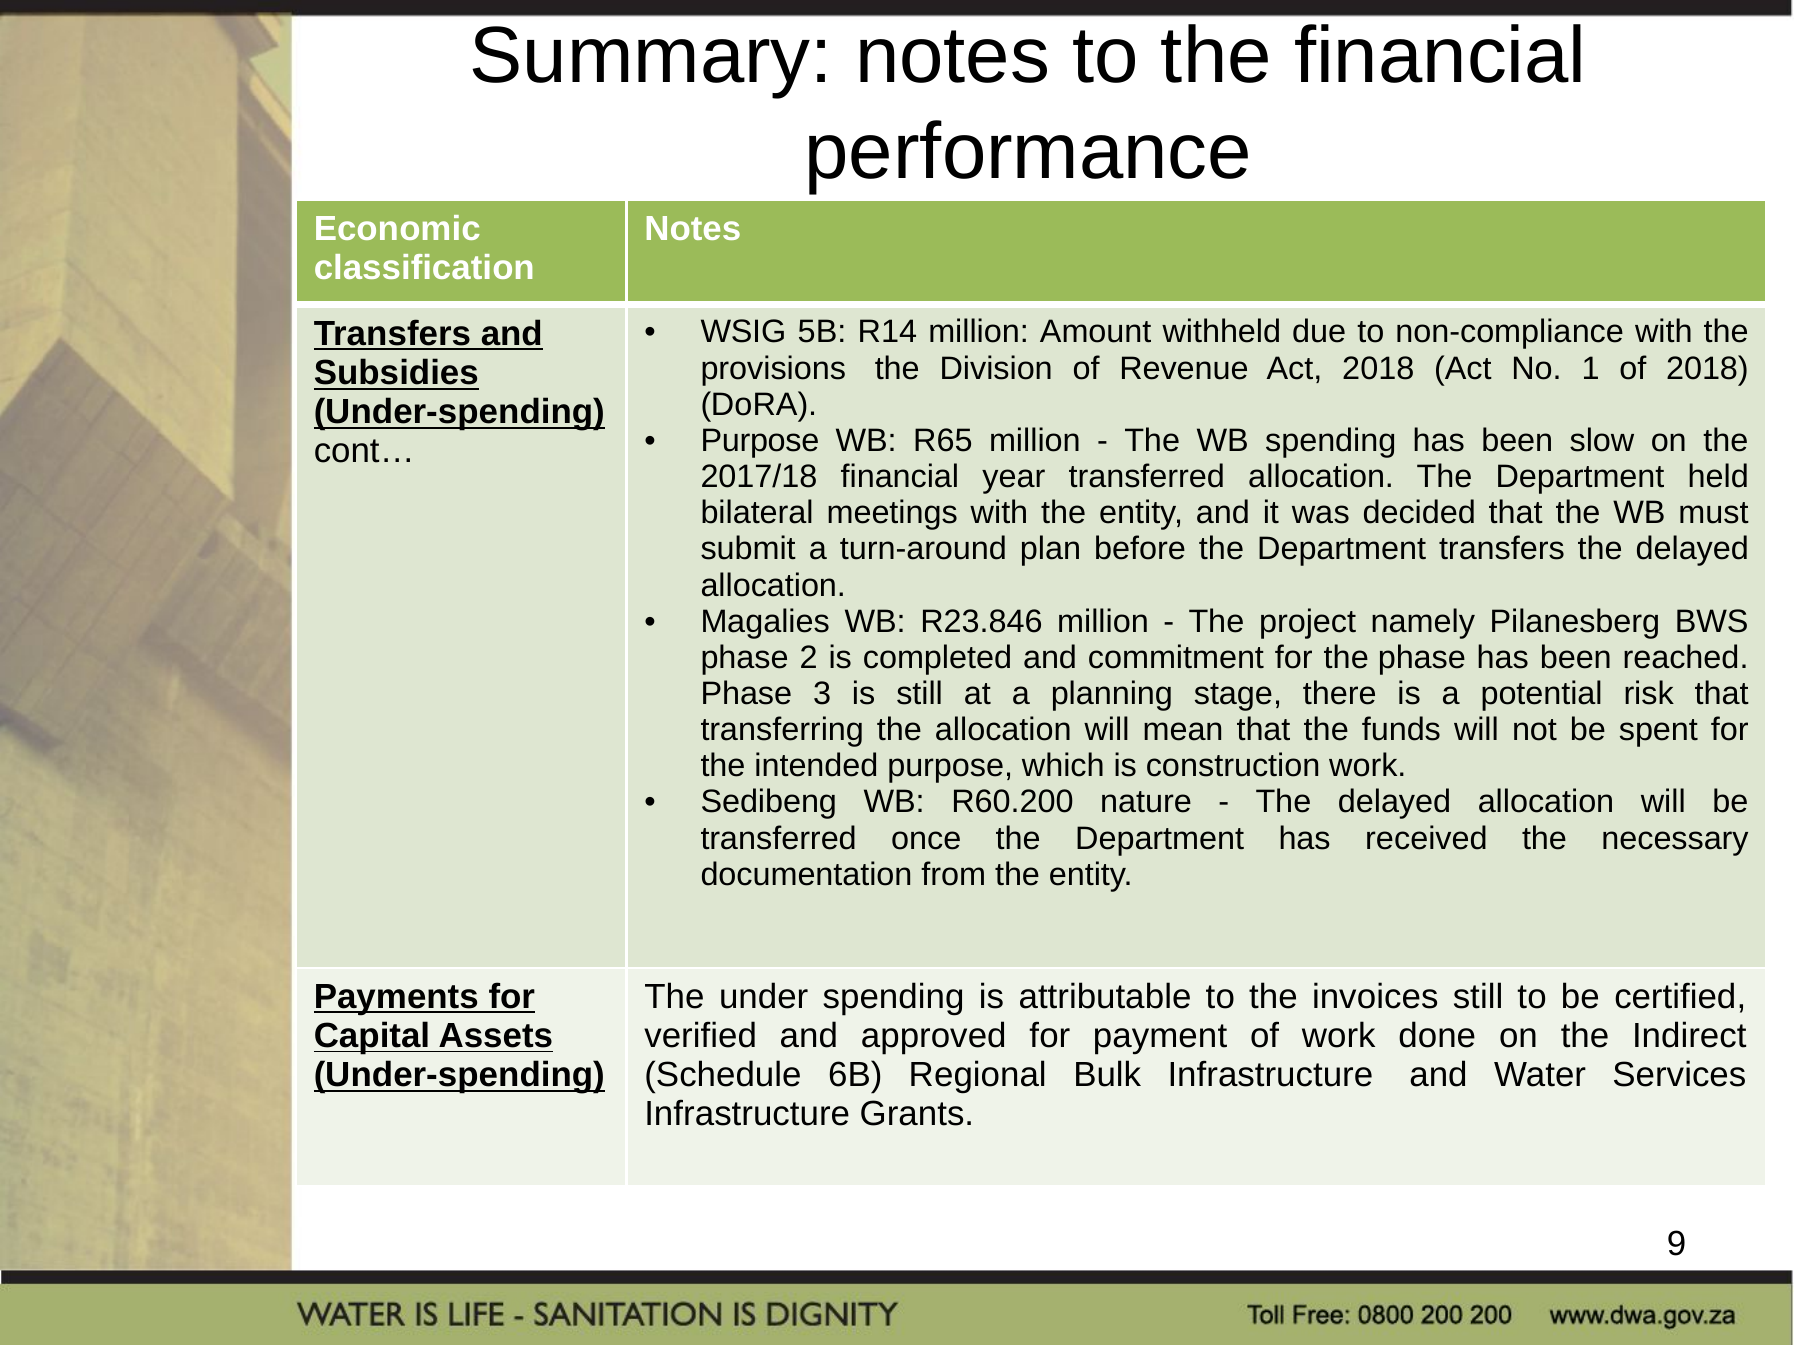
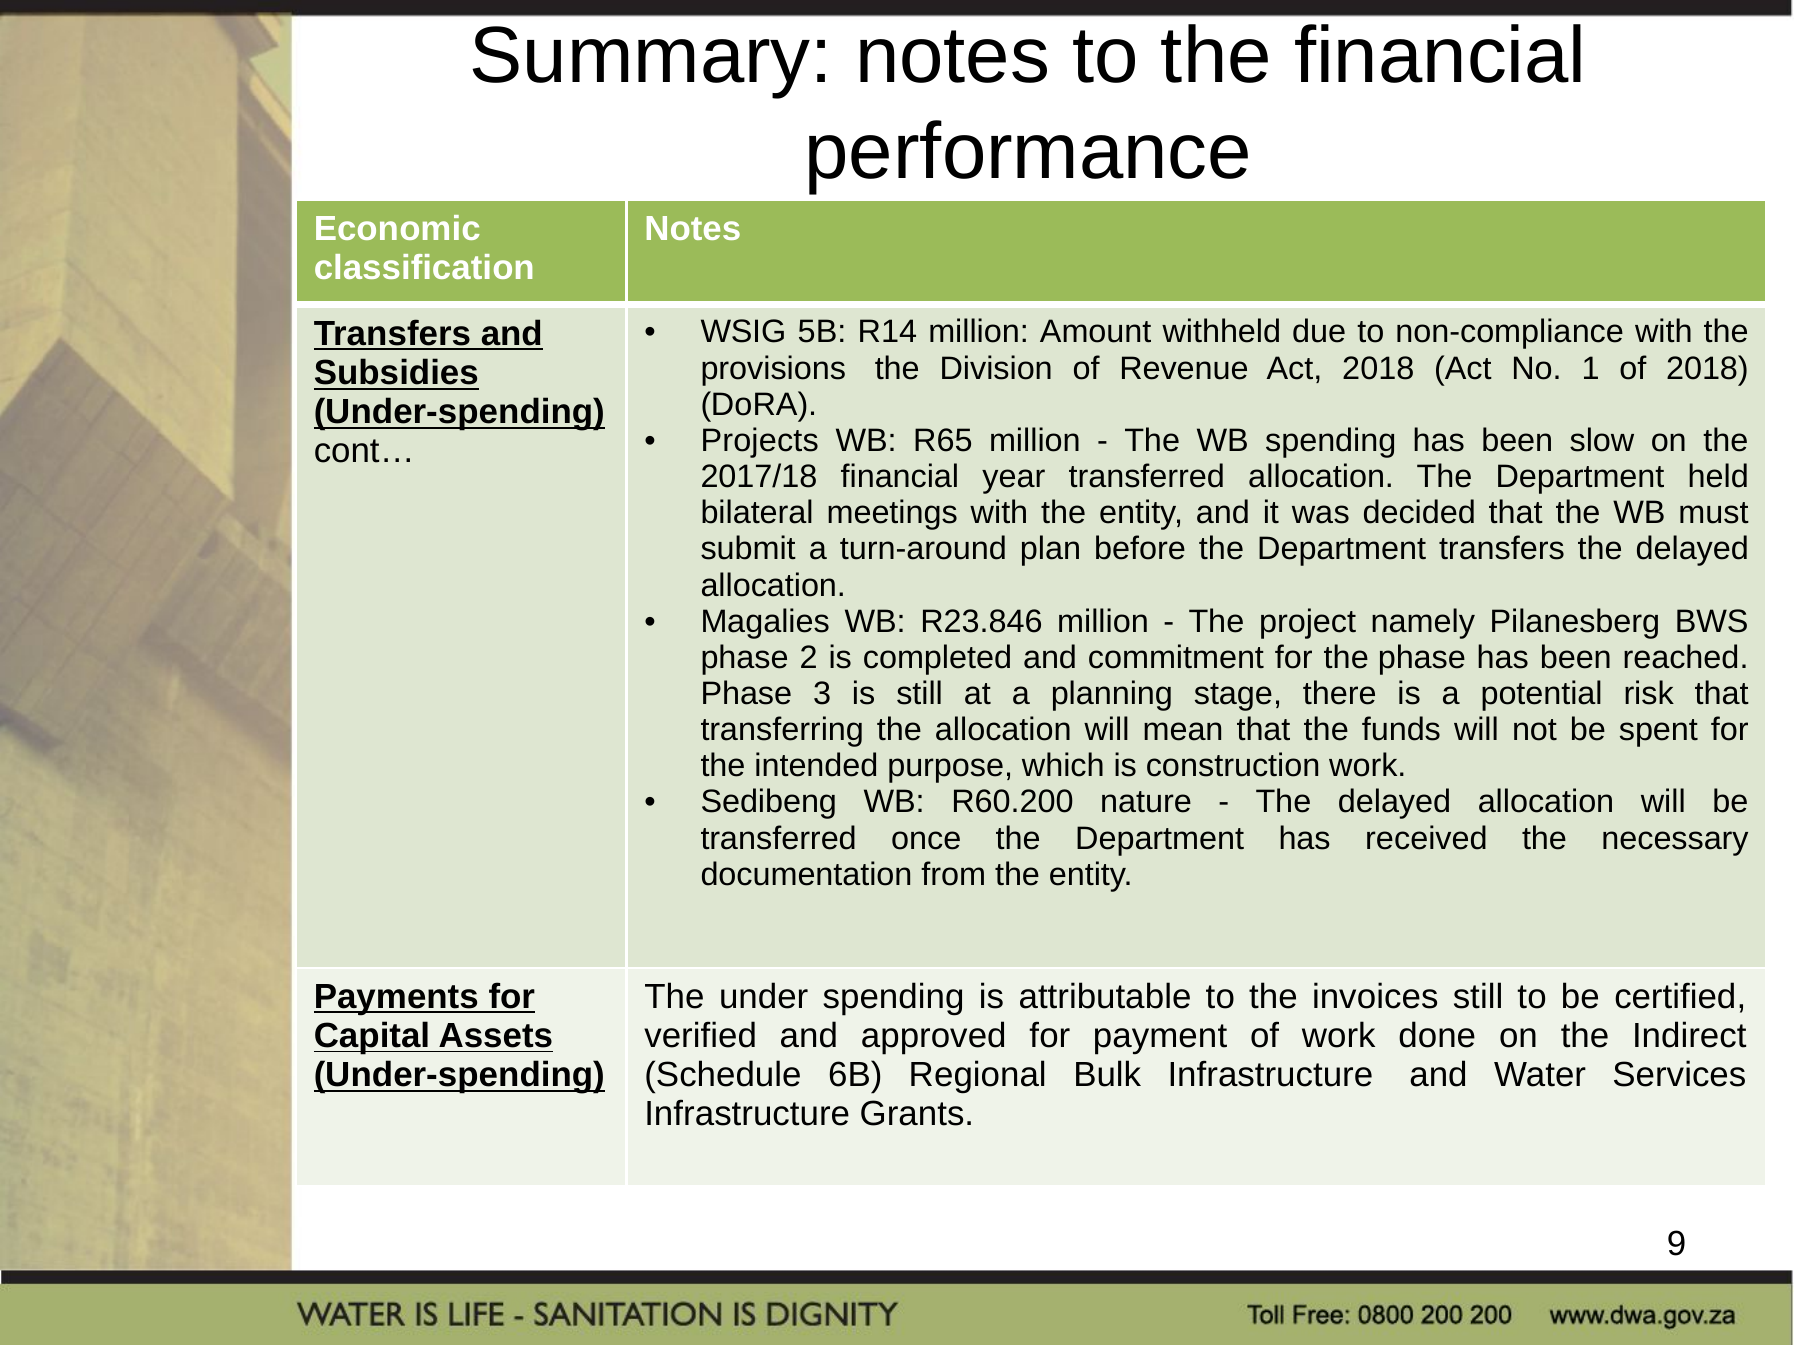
Purpose: Purpose -> Projects (760, 441)
